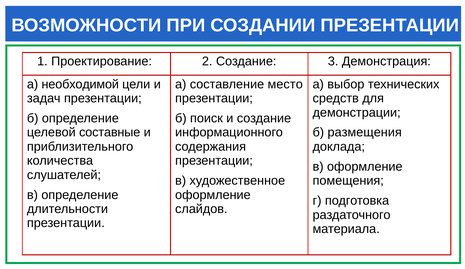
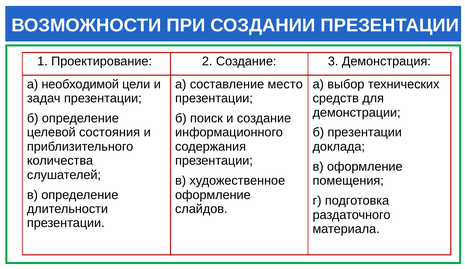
составные: составные -> состояния (110, 132)
б размещения: размещения -> презентации (365, 132)
